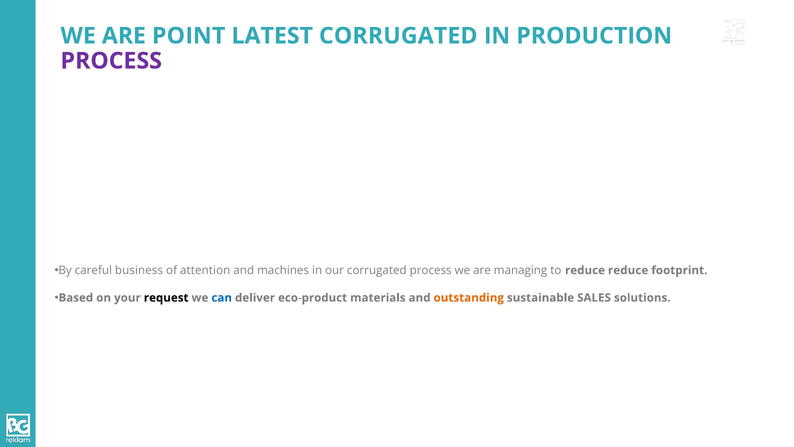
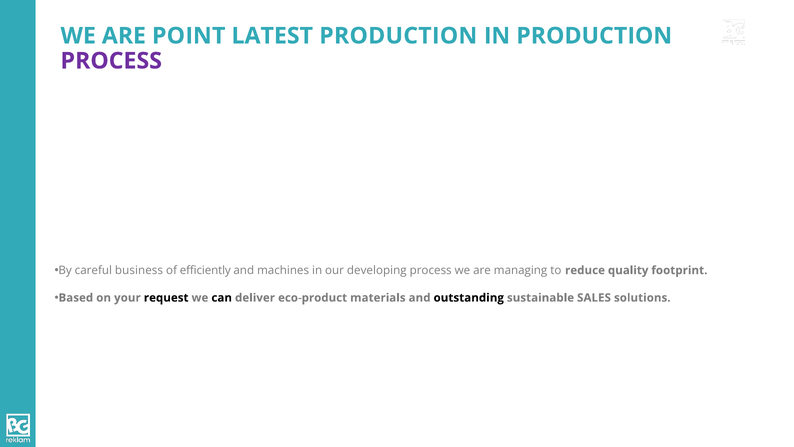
LATEST CORRUGATED: CORRUGATED -> PRODUCTION (398, 36)
attention: attention -> efficiently (205, 270)
our corrugated: corrugated -> developing (377, 270)
reduce reduce: reduce -> quality (628, 270)
can colour: blue -> black (222, 298)
outstanding colour: orange -> black (469, 298)
